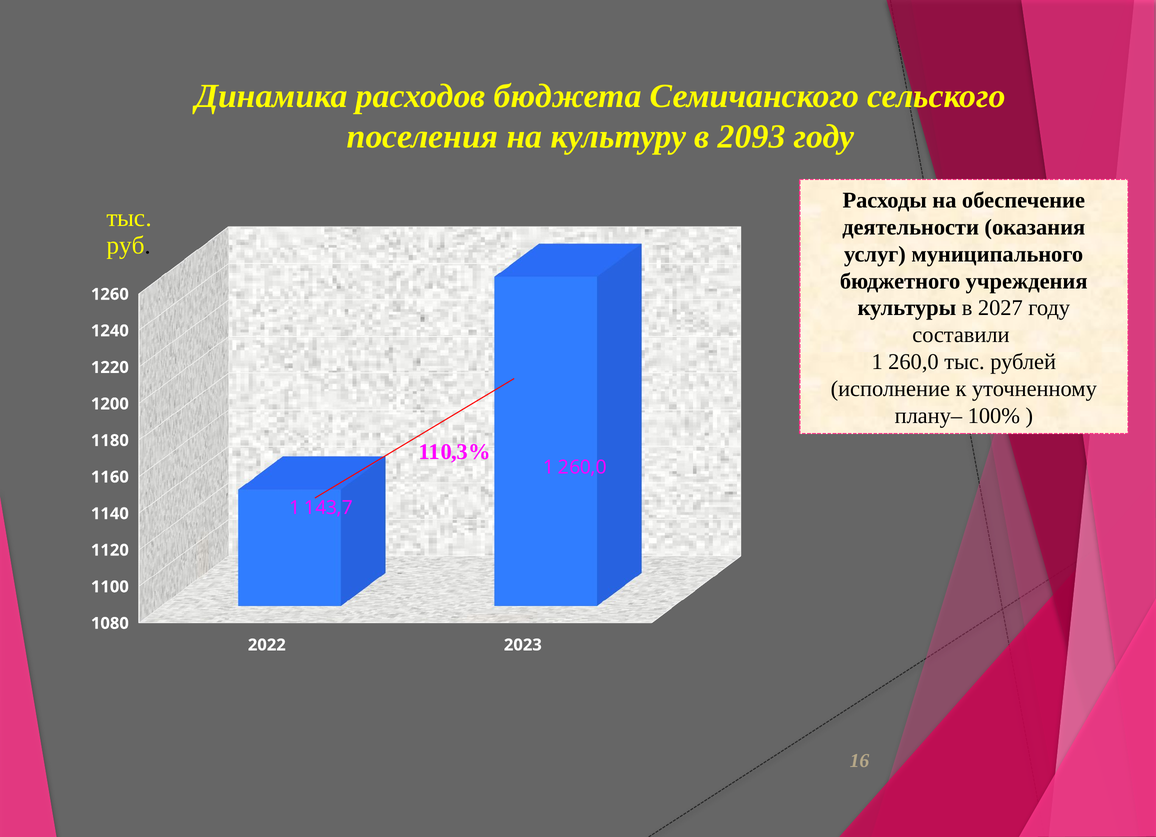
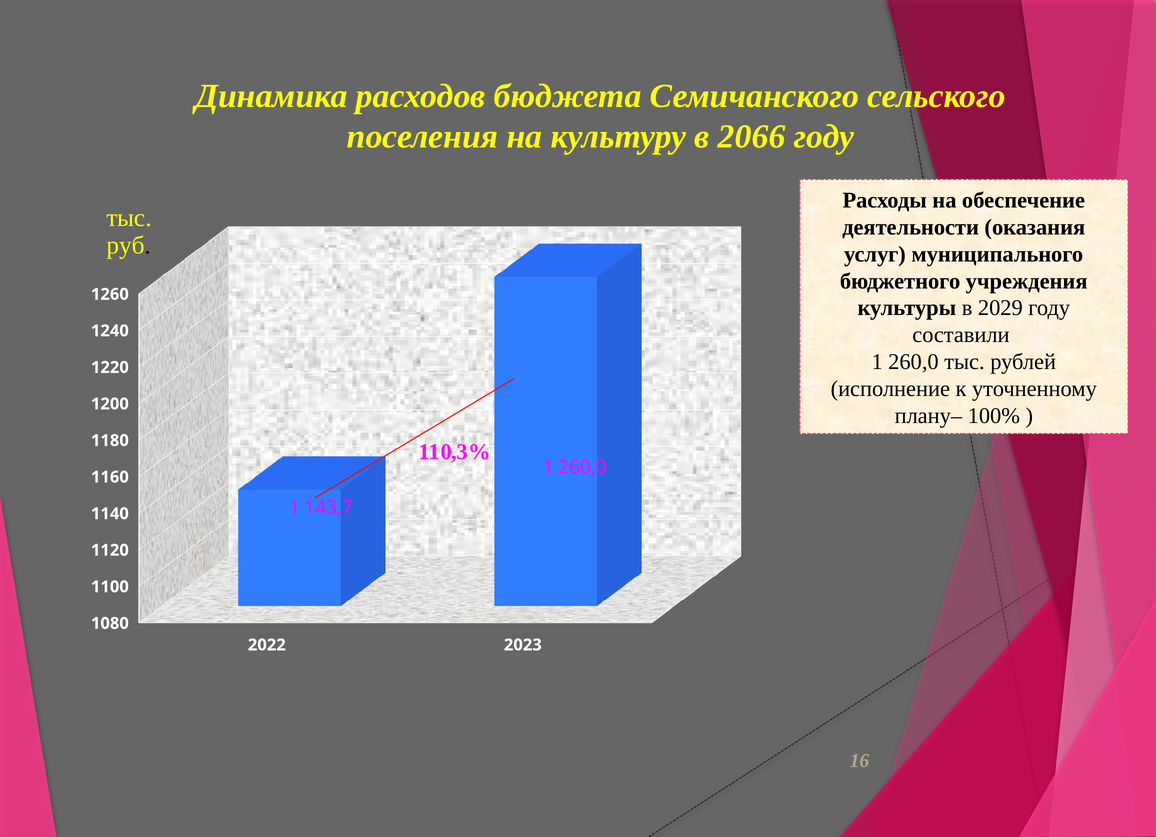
2093: 2093 -> 2066 (752, 137)
2027: 2027 -> 2029 (1000, 308)
